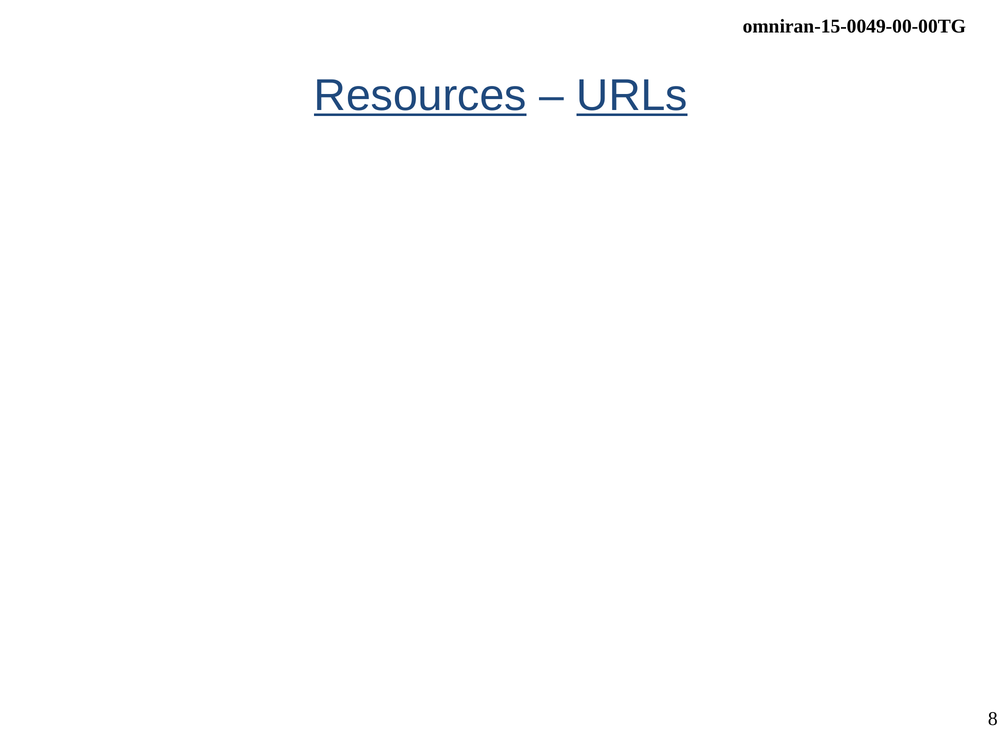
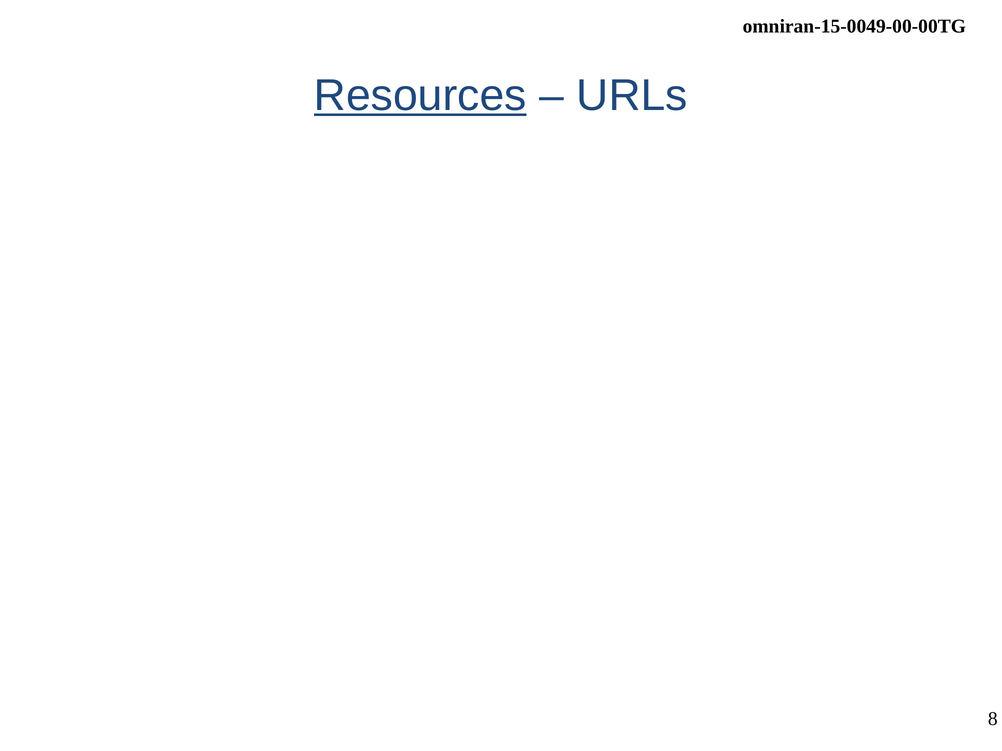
URLs underline: present -> none (632, 96)
